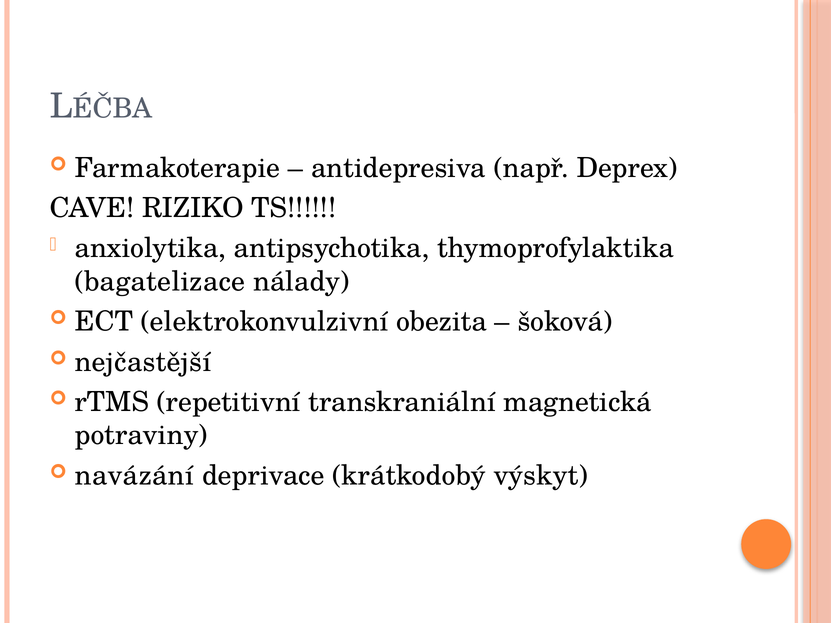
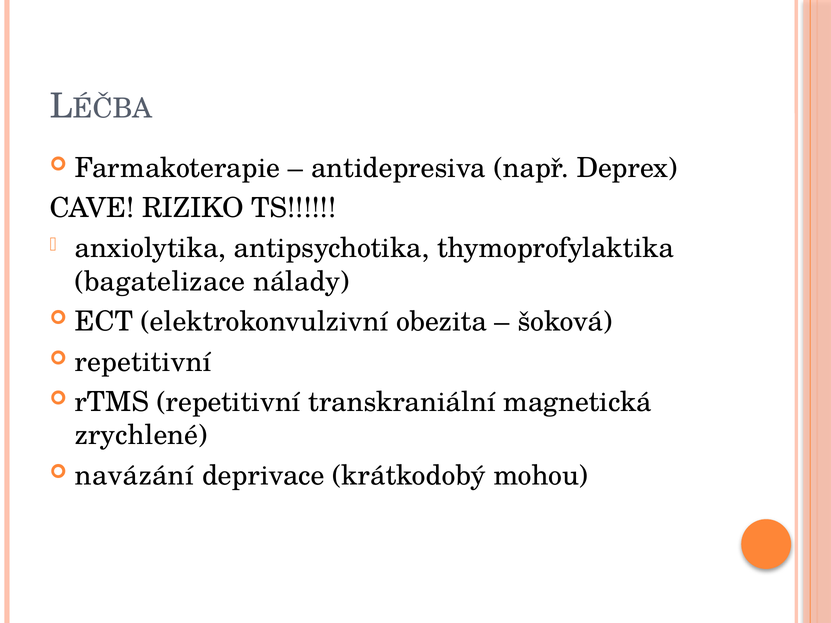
nejčastější: nejčastější -> repetitivní (143, 362)
potraviny: potraviny -> zrychlené (141, 435)
výskyt: výskyt -> mohou (541, 476)
